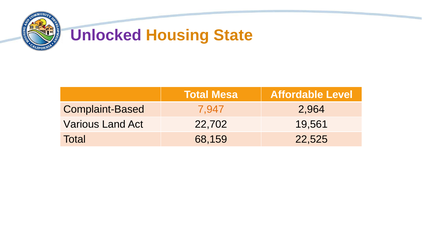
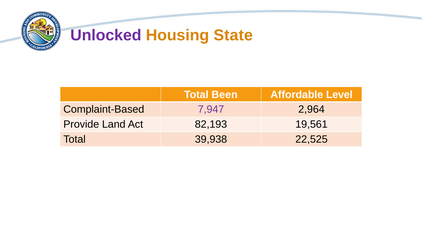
Mesa: Mesa -> Been (225, 95)
7,947 colour: orange -> purple (211, 110)
Various: Various -> Provide (81, 125)
22,702: 22,702 -> 82,193 (211, 125)
68,159: 68,159 -> 39,938 (211, 140)
